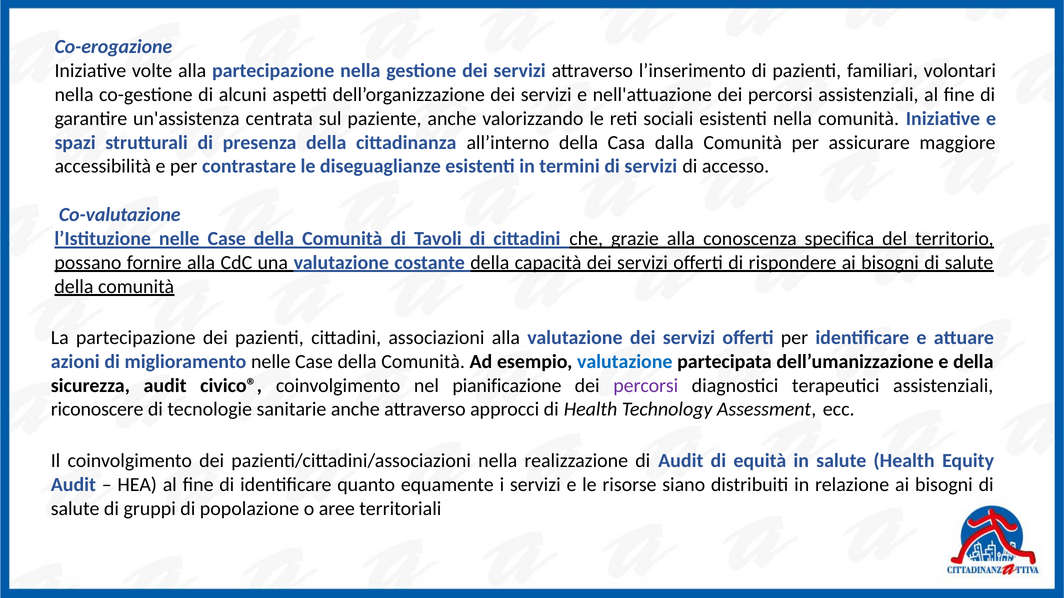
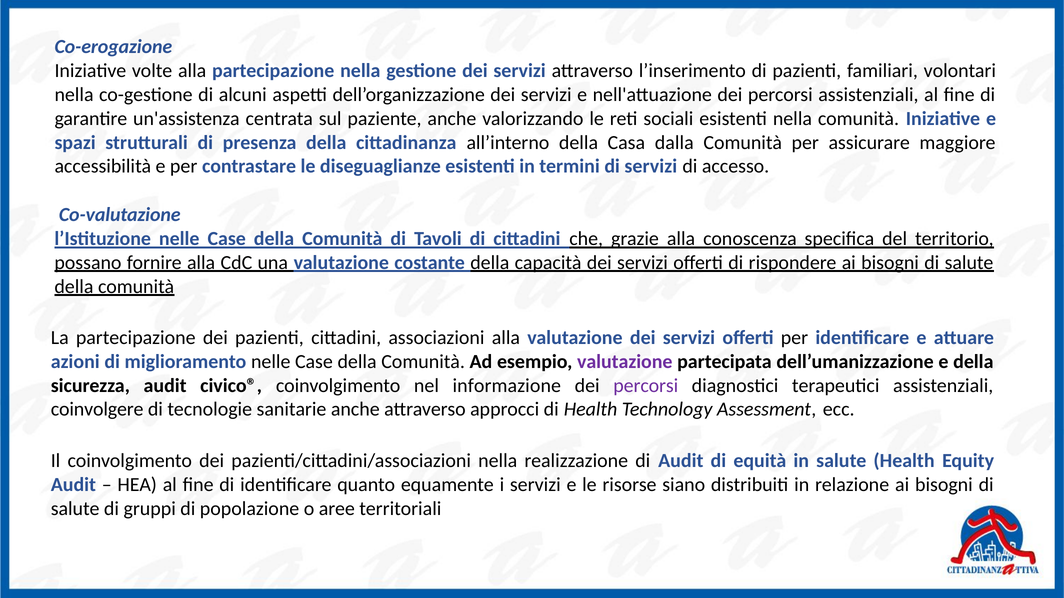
valutazione colour: blue -> purple (625, 362)
pianificazione: pianificazione -> informazione (507, 386)
riconoscere: riconoscere -> coinvolgere (97, 410)
